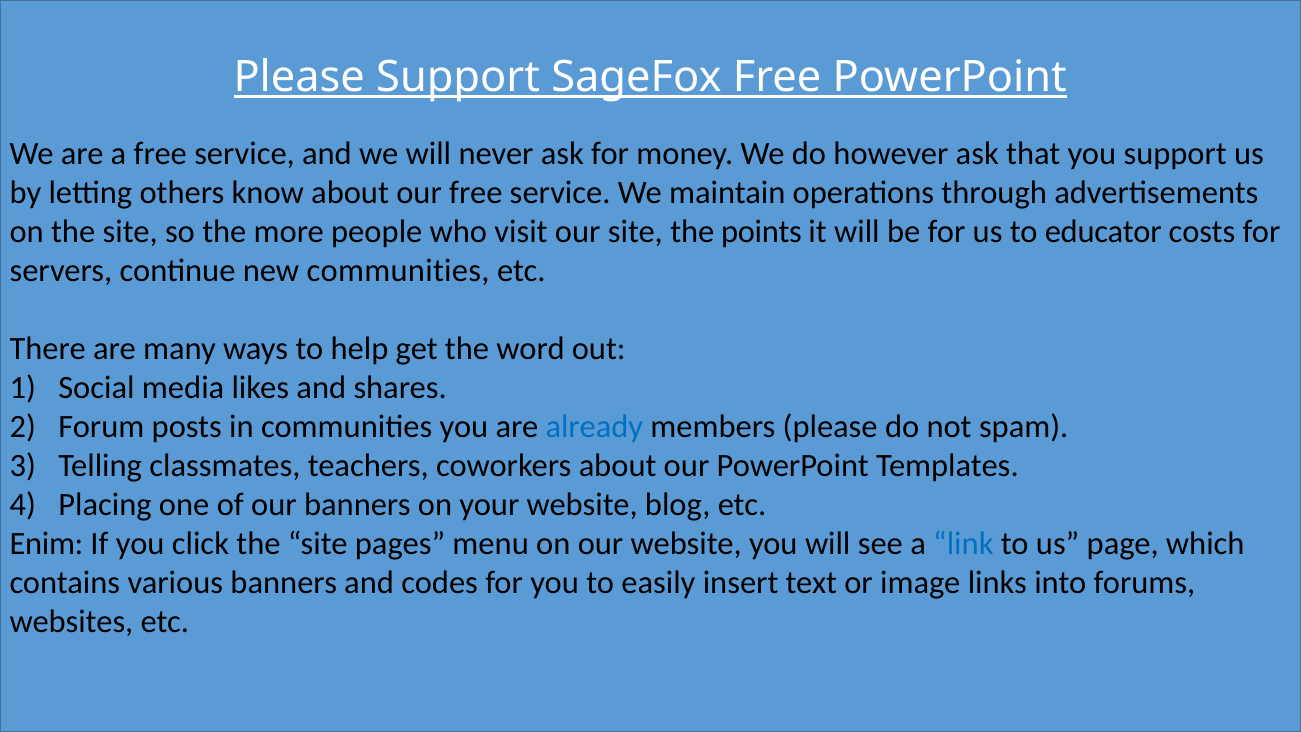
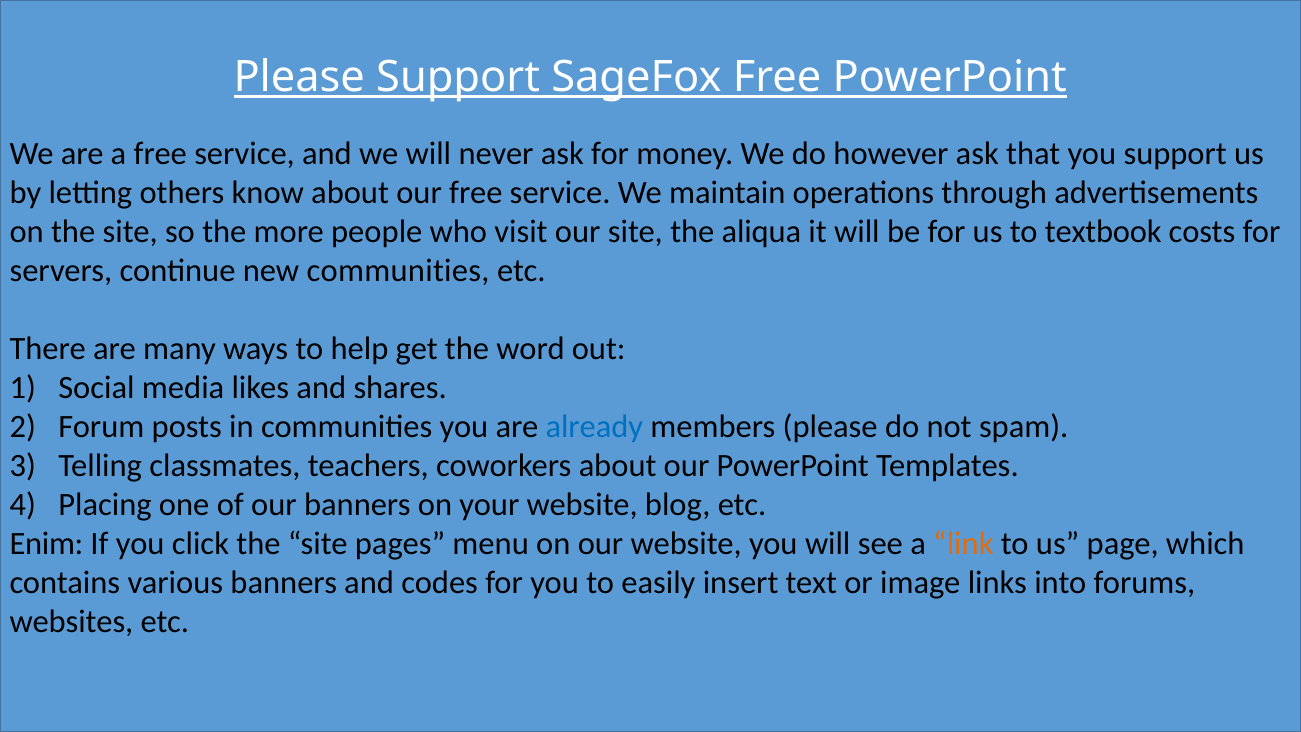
points: points -> aliqua (761, 232)
educator: educator -> textbook (1103, 232)
link colour: blue -> orange (963, 544)
